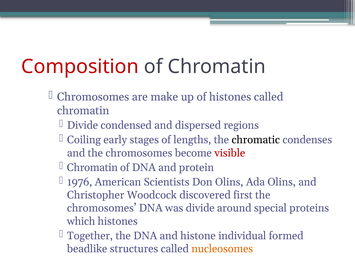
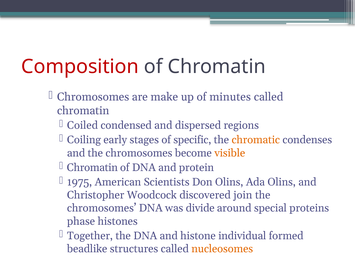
of histones: histones -> minutes (230, 97)
Divide: Divide -> Coiled (82, 125)
lengths: lengths -> specific (192, 140)
chromatic colour: black -> orange (256, 140)
visible colour: red -> orange (230, 153)
1976: 1976 -> 1975 (80, 182)
first: first -> join (243, 195)
which: which -> phase (81, 221)
